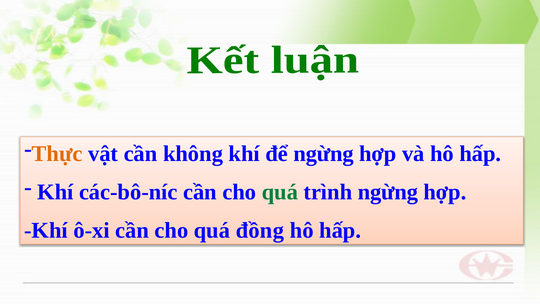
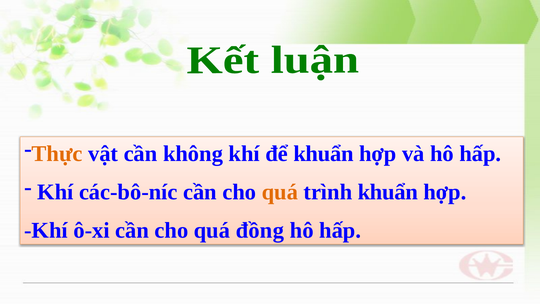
để ngừng: ngừng -> khuẩn (324, 154)
quá colour: green -> orange (280, 192)
trình ngừng: ngừng -> khuẩn (388, 192)
